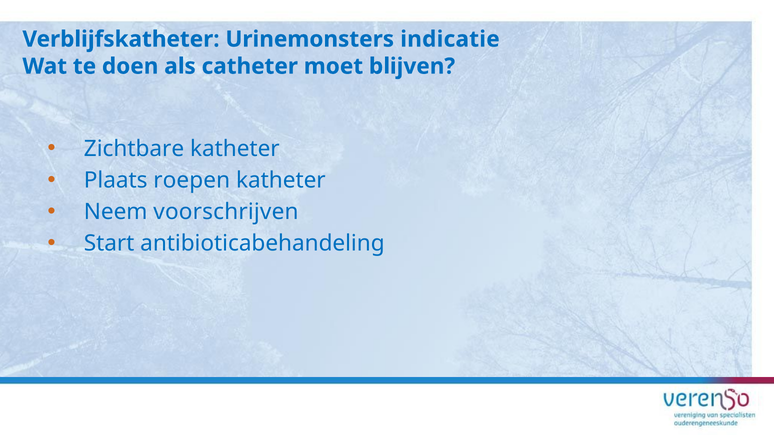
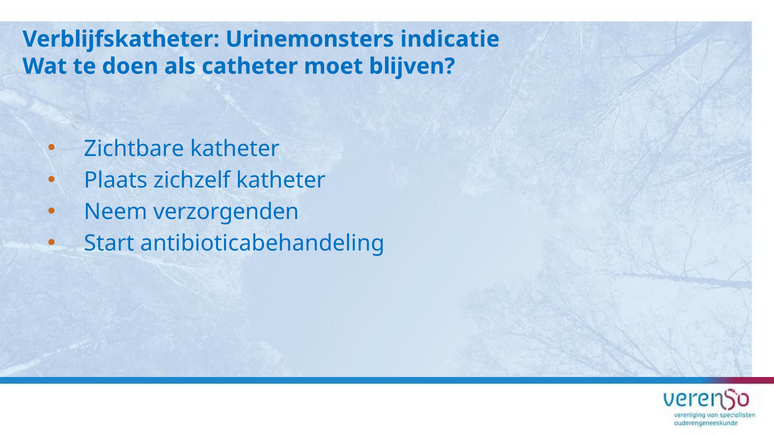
roepen: roepen -> zichzelf (192, 181)
voorschrijven: voorschrijven -> verzorgenden (226, 212)
